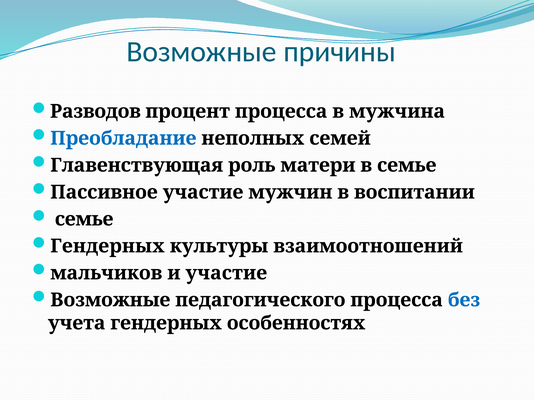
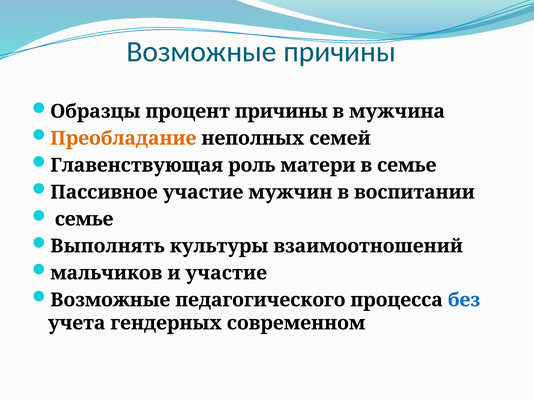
Разводов: Разводов -> Образцы (95, 111)
процент процесса: процесса -> причины (281, 111)
Преобладание colour: blue -> orange (123, 138)
Гендерных: Гендерных -> Выполнять (107, 246)
особенностях: особенностях -> современном (296, 323)
